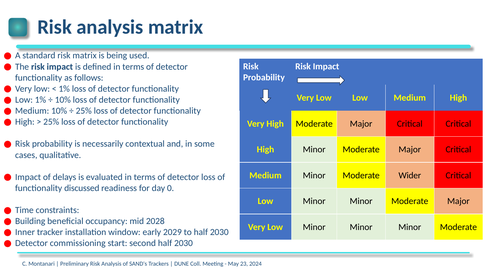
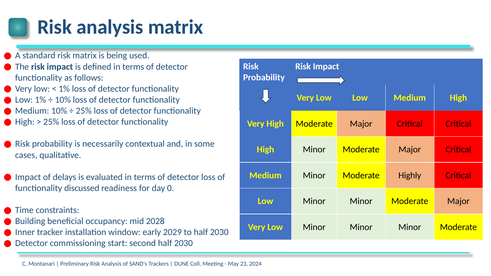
Wider: Wider -> Highly (410, 176)
